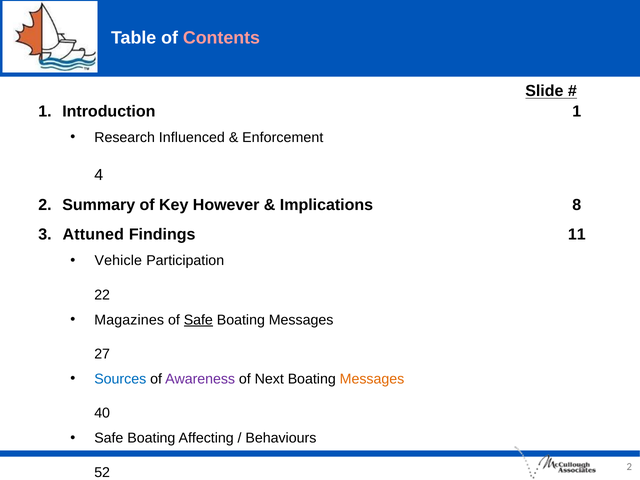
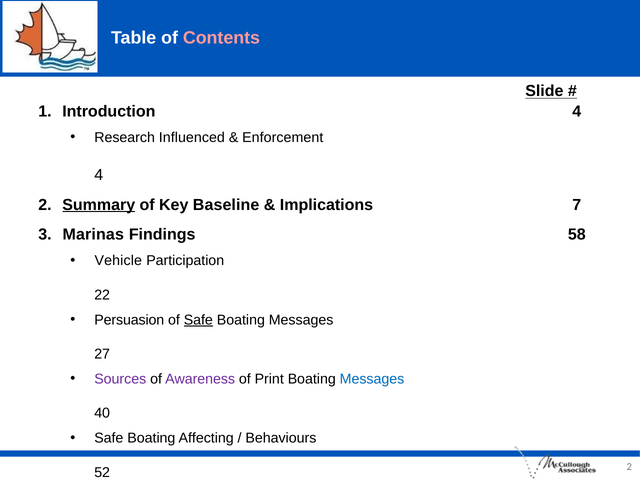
Introduction 1: 1 -> 4 (577, 112)
Summary underline: none -> present (99, 205)
However: However -> Baseline (226, 205)
8: 8 -> 7 (577, 205)
Attuned: Attuned -> Marinas (93, 235)
Findings 11: 11 -> 58 (577, 235)
Magazines: Magazines -> Persuasion (129, 320)
Sources colour: blue -> purple (120, 379)
Next: Next -> Print (269, 379)
Messages colour: orange -> blue (372, 379)
